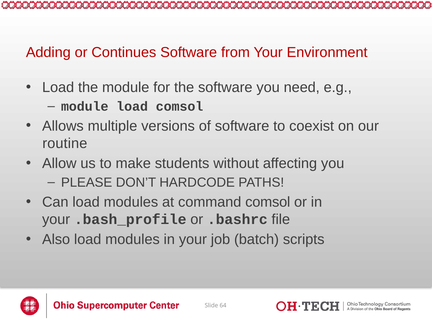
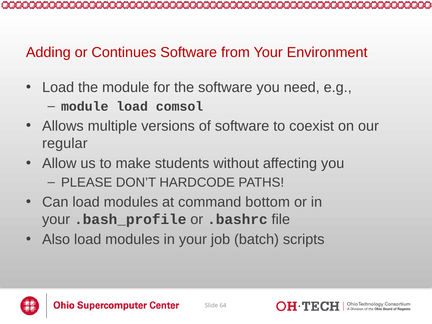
routine: routine -> regular (65, 143)
command comsol: comsol -> bottom (268, 202)
